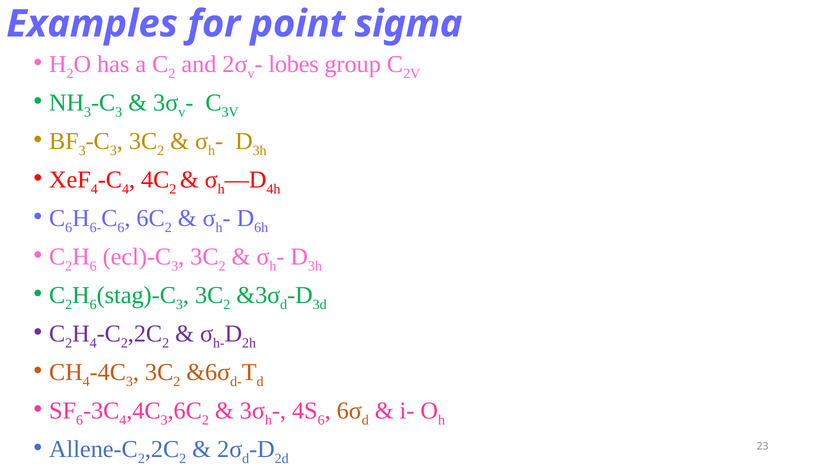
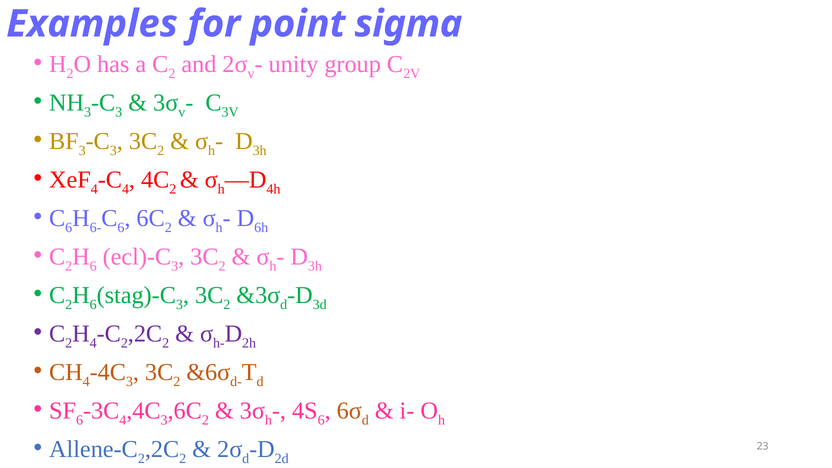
lobes: lobes -> unity (293, 64)
